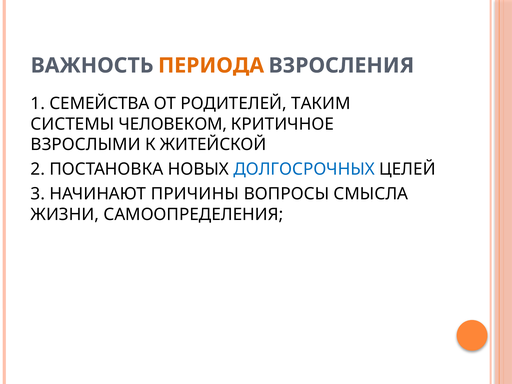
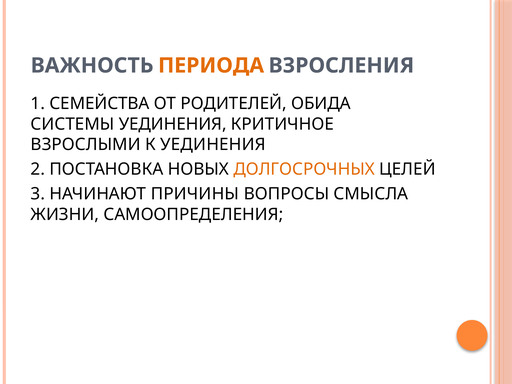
ТАКИМ: ТАКИМ -> ОБИДА (321, 104)
СИСТЕМЫ ЧЕЛОВЕКОМ: ЧЕЛОВЕКОМ -> УЕДИНЕНИЯ (173, 124)
К ЖИТЕЙСКОЙ: ЖИТЕЙСКОЙ -> УЕДИНЕНИЯ (213, 145)
ДОЛГОСРОЧНЫХ colour: blue -> orange (304, 169)
